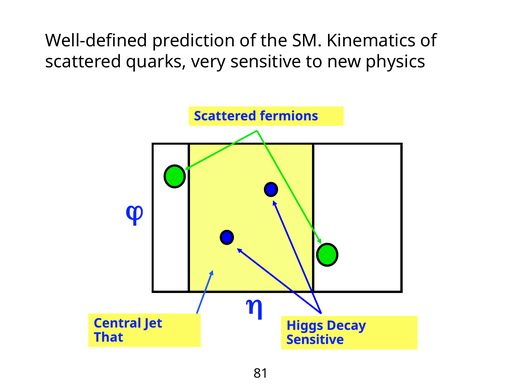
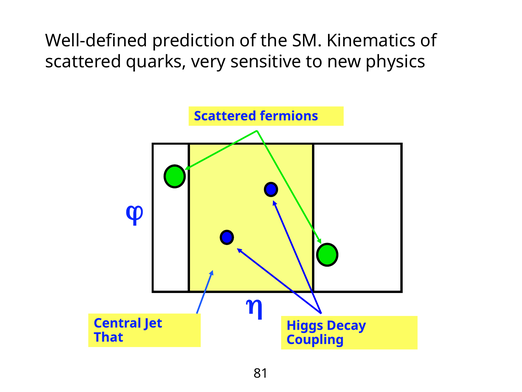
Sensitive: Sensitive -> Coupling (315, 339)
